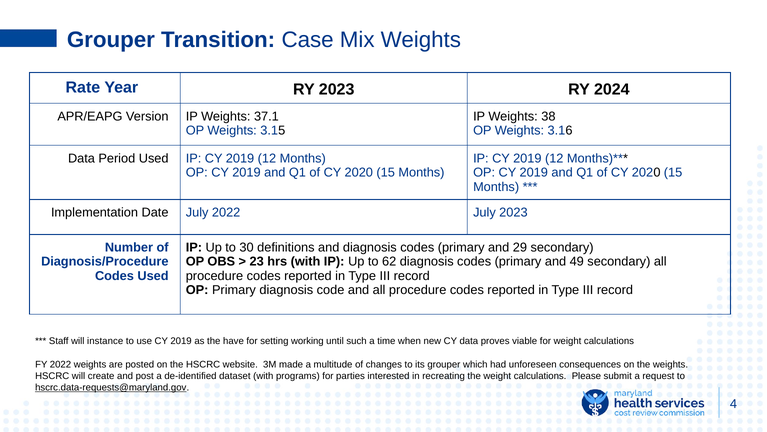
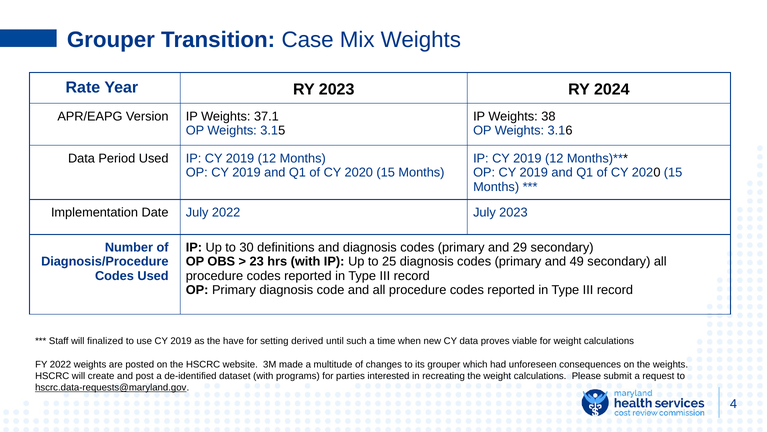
62: 62 -> 25 (389, 261)
instance: instance -> finalized (105, 341)
working: working -> derived (307, 341)
